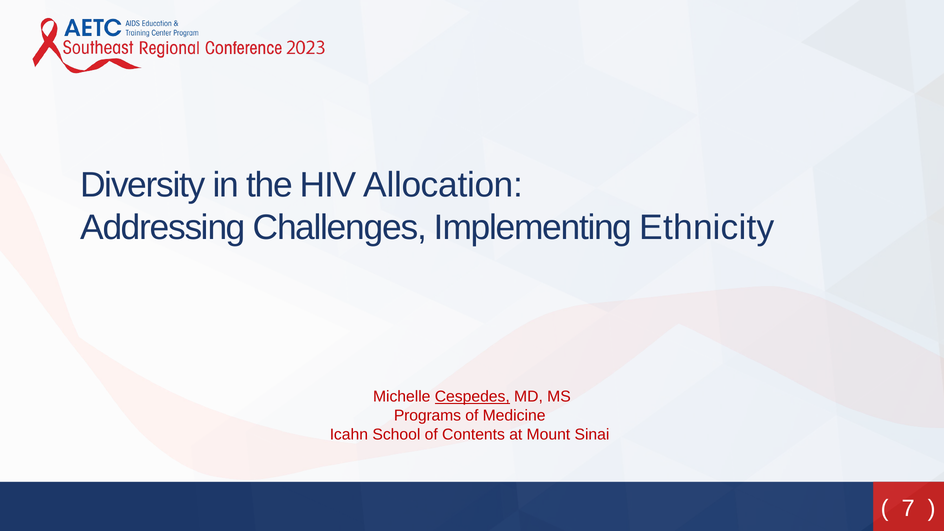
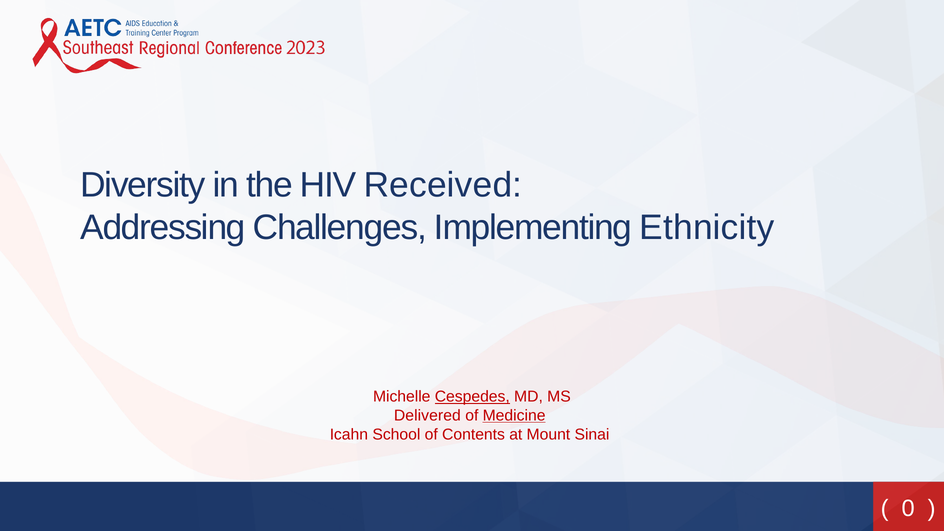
Allocation: Allocation -> Received (443, 185)
Programs: Programs -> Delivered (427, 416)
Medicine underline: none -> present (514, 416)
7: 7 -> 0 (908, 509)
